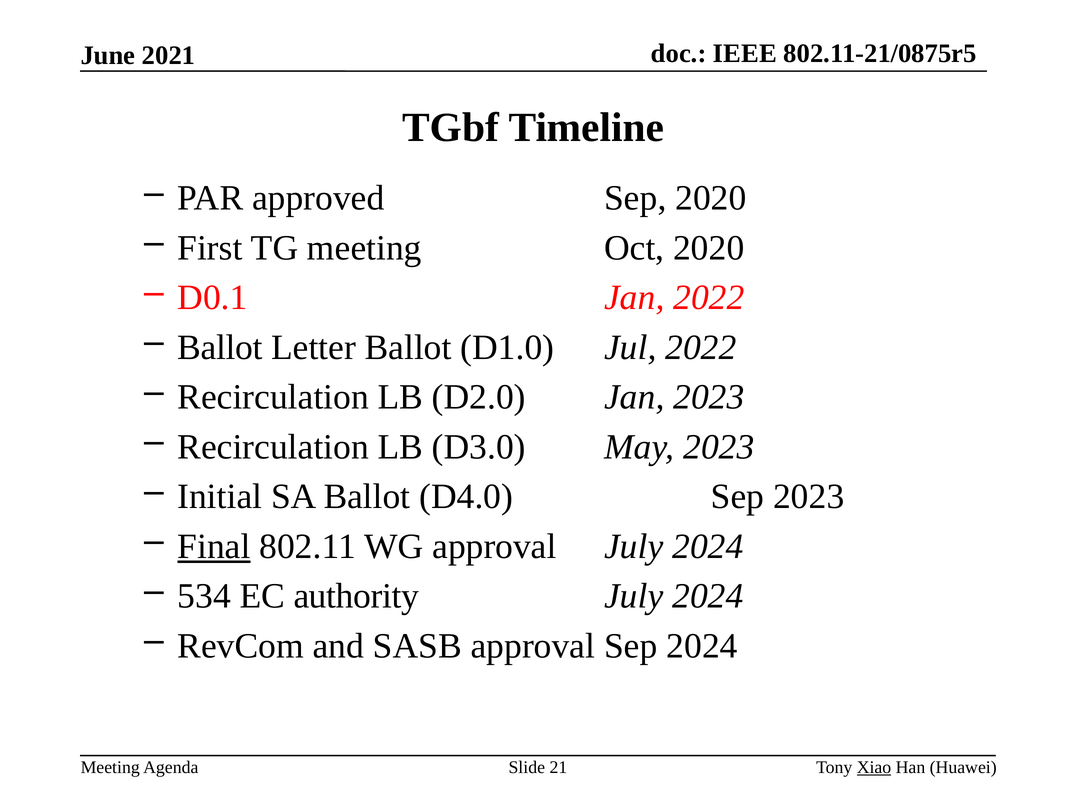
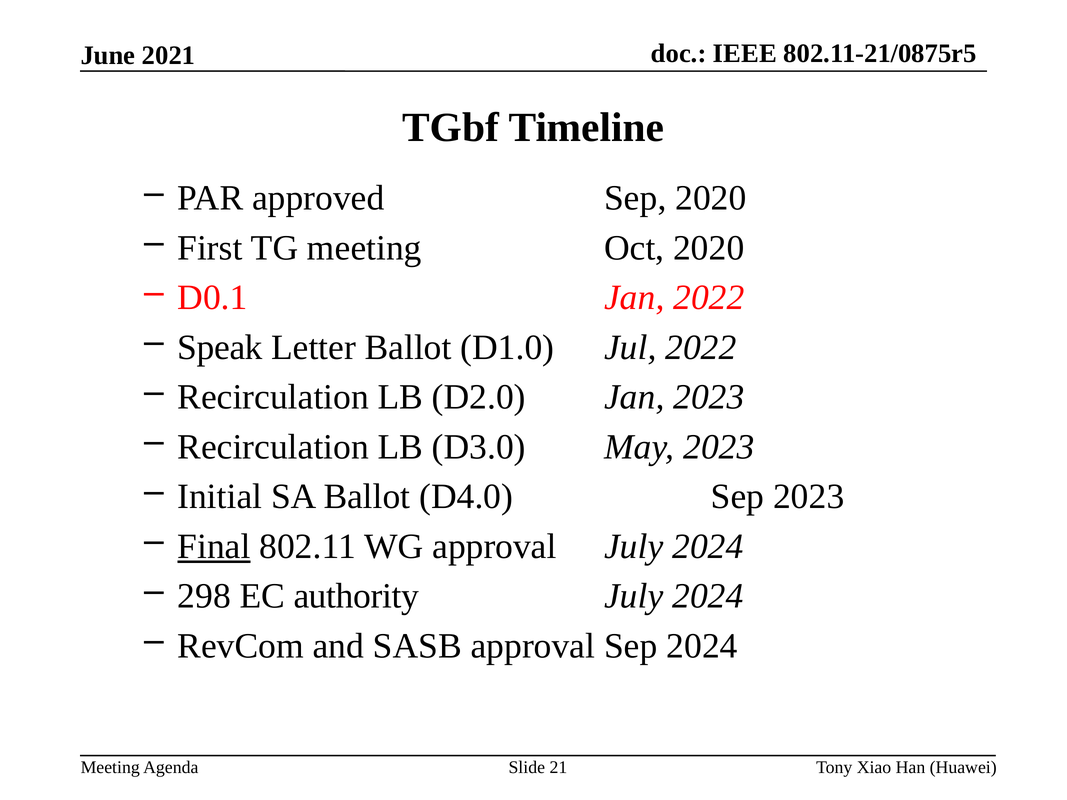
Ballot: Ballot -> Speak (220, 348)
534: 534 -> 298 (204, 596)
Xiao underline: present -> none (874, 768)
